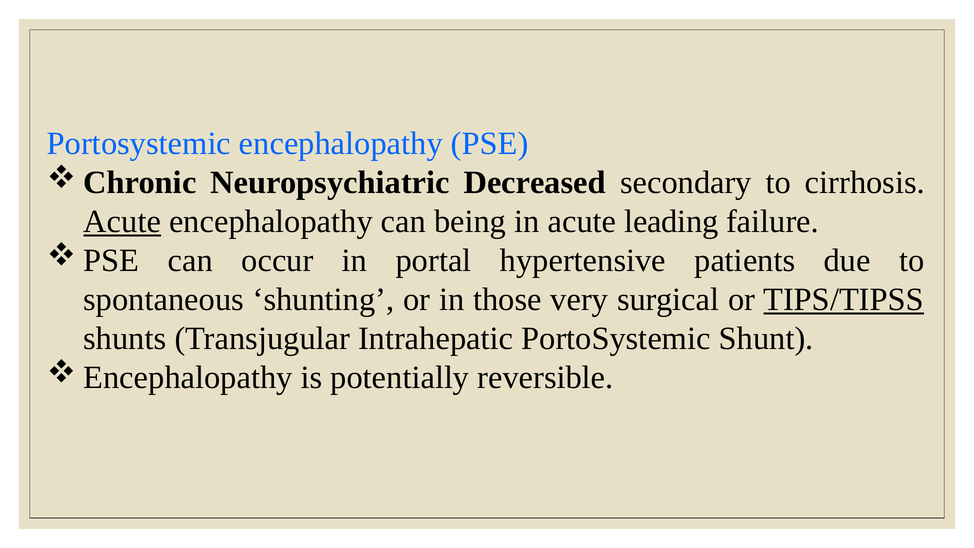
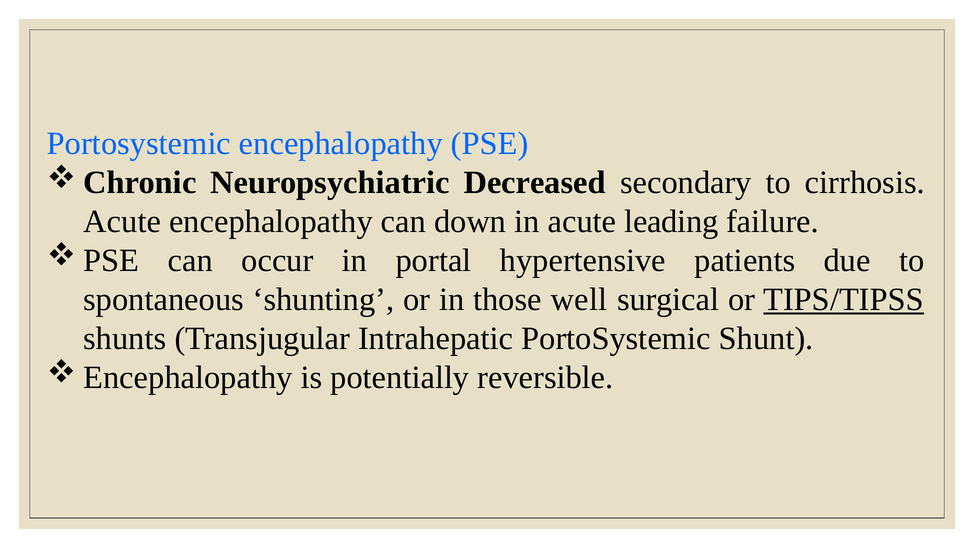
Acute underline: present -> none (122, 221)
being: being -> down (470, 221)
very: very -> well (579, 299)
